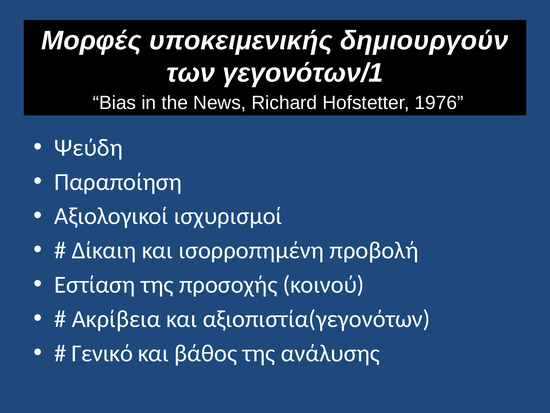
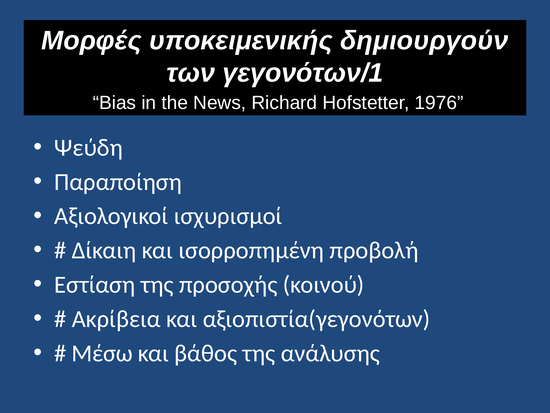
Γενικό: Γενικό -> Μέσω (102, 353)
